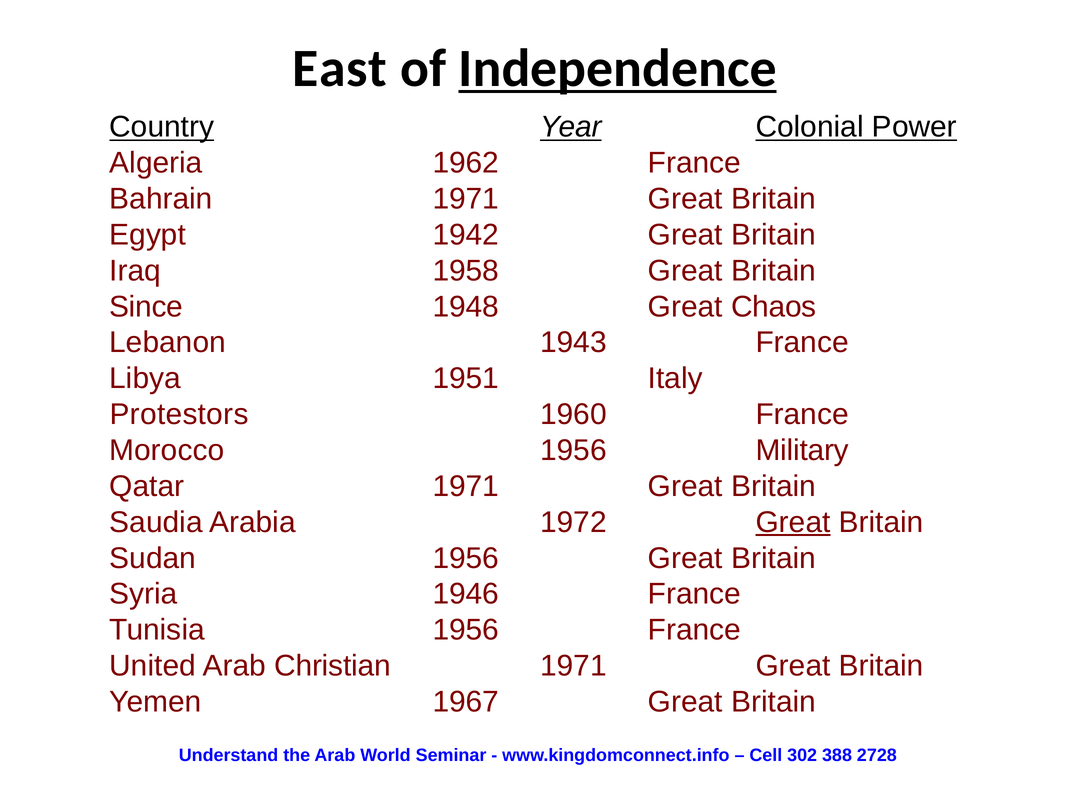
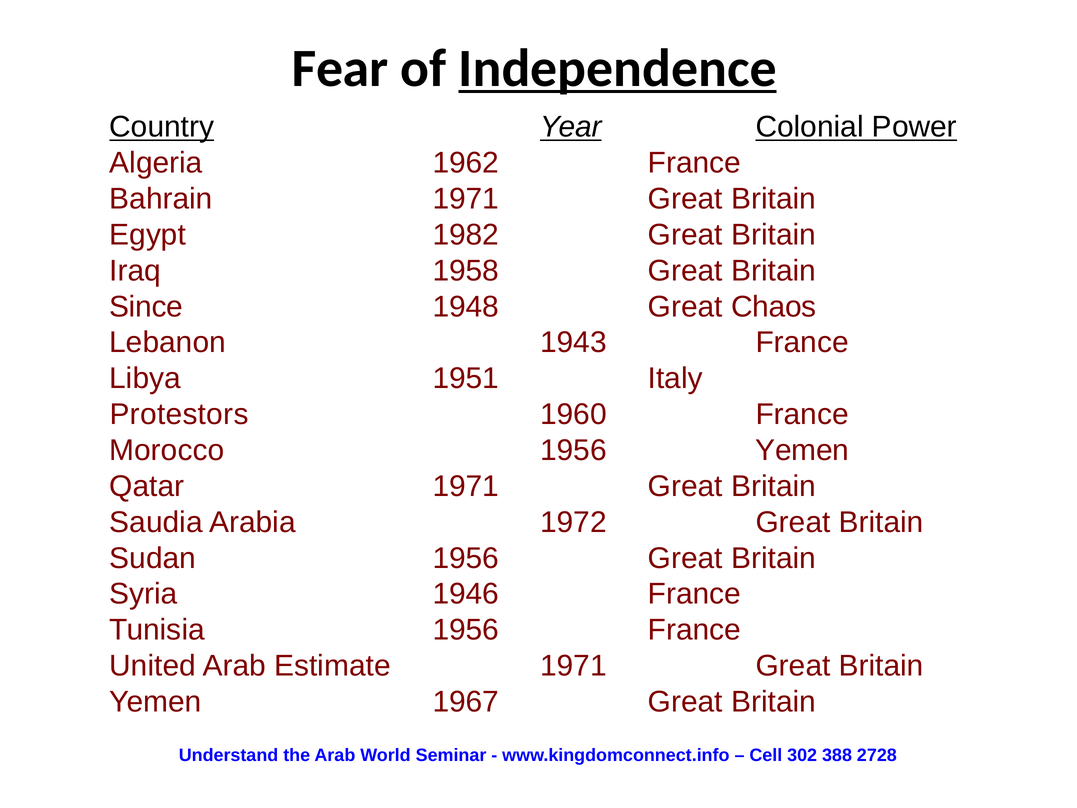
East: East -> Fear (340, 68)
1942: 1942 -> 1982 (466, 235)
1956 Military: Military -> Yemen (802, 450)
Great underline: present -> none (793, 522)
Christian: Christian -> Estimate (332, 666)
